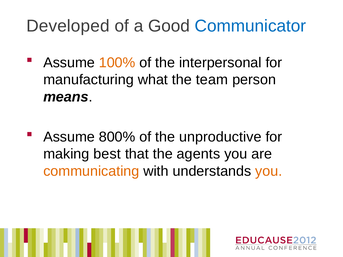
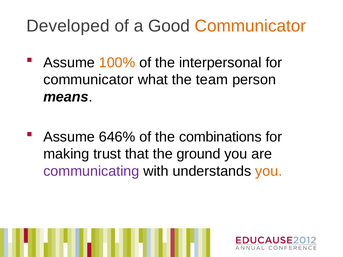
Communicator colour: blue -> orange (250, 26)
manufacturing: manufacturing -> communicator (89, 80)
800%: 800% -> 646% (117, 137)
unproductive: unproductive -> combinations (220, 137)
best: best -> trust (107, 154)
agents: agents -> ground (199, 154)
communicating colour: orange -> purple (91, 171)
